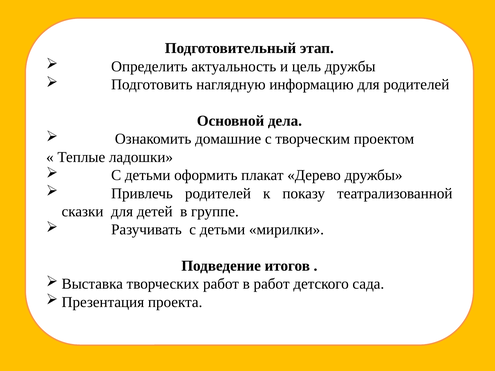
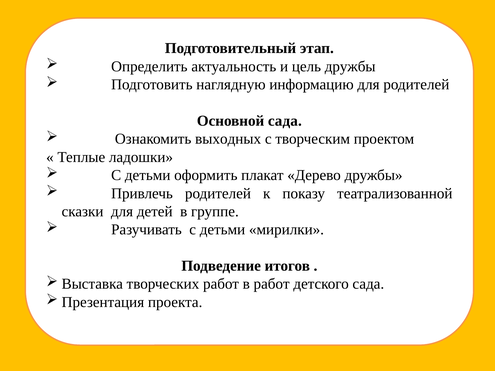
Основной дела: дела -> сада (285, 121)
домашние: домашние -> выходных (228, 139)
